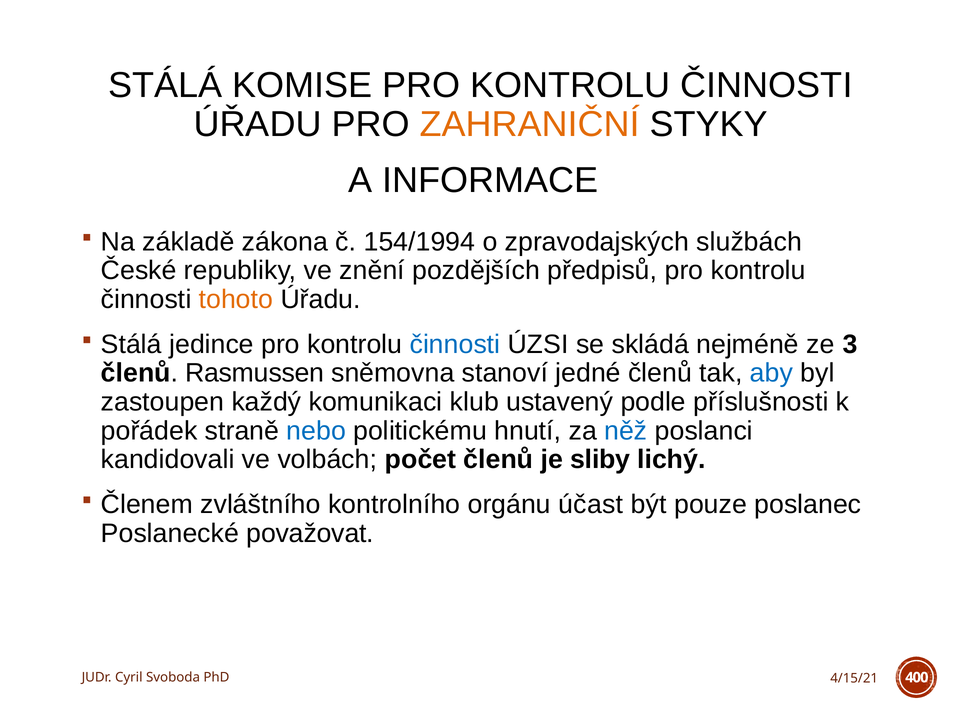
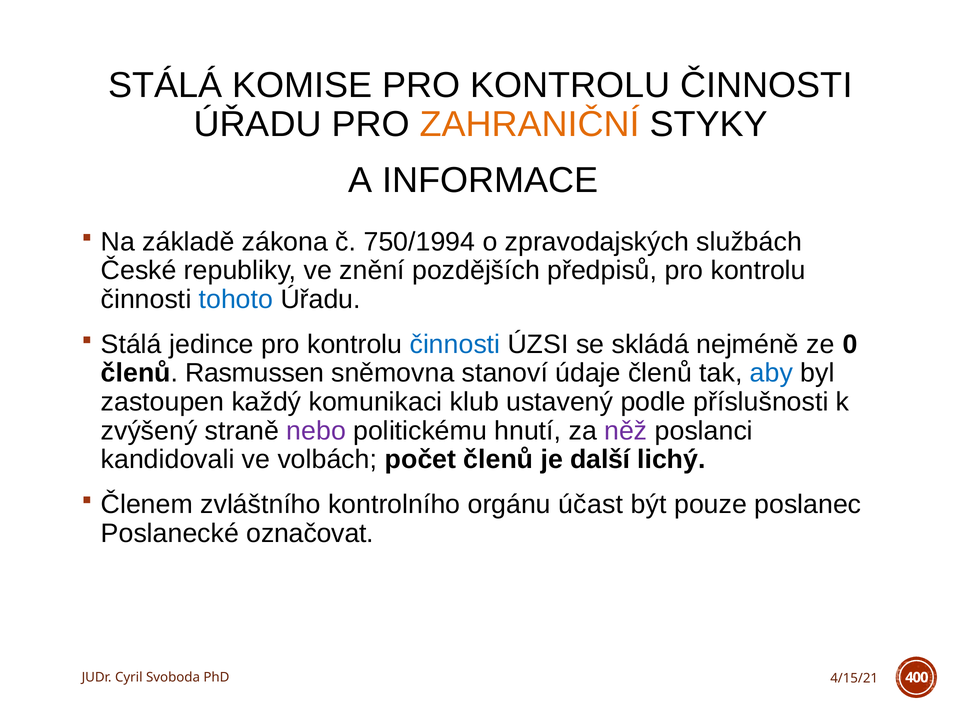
154/1994: 154/1994 -> 750/1994 (419, 242)
tohoto colour: orange -> blue (236, 300)
3: 3 -> 0 (850, 345)
jedné: jedné -> údaje (588, 374)
pořádek: pořádek -> zvýšený (149, 431)
nebo colour: blue -> purple (316, 431)
něž colour: blue -> purple (626, 431)
sliby: sliby -> další (600, 460)
považovat: považovat -> označovat (310, 534)
